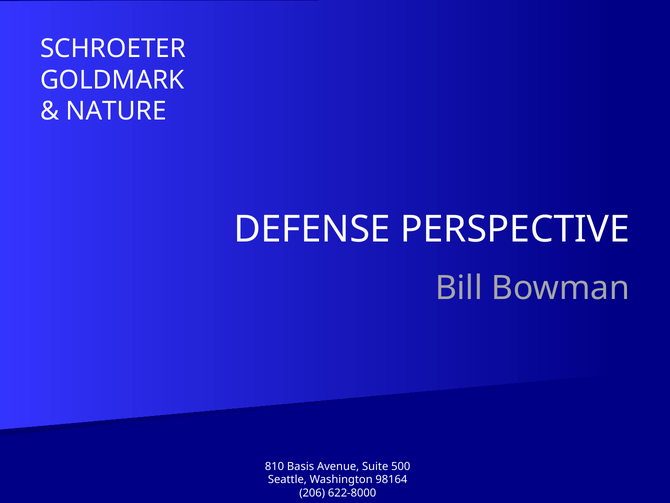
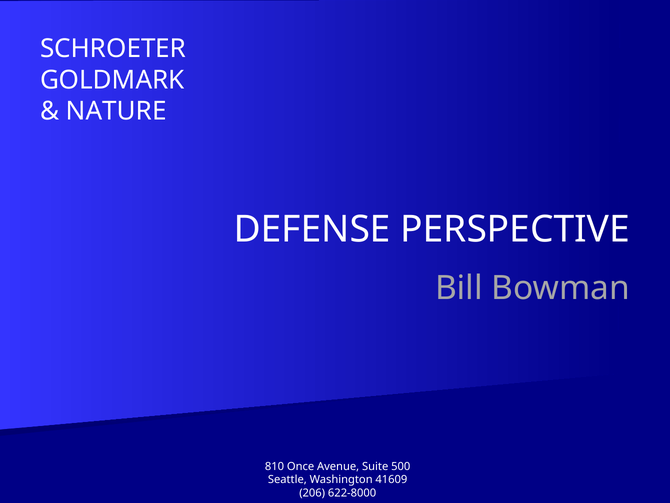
Basis: Basis -> Once (301, 466)
98164: 98164 -> 41609 (391, 479)
